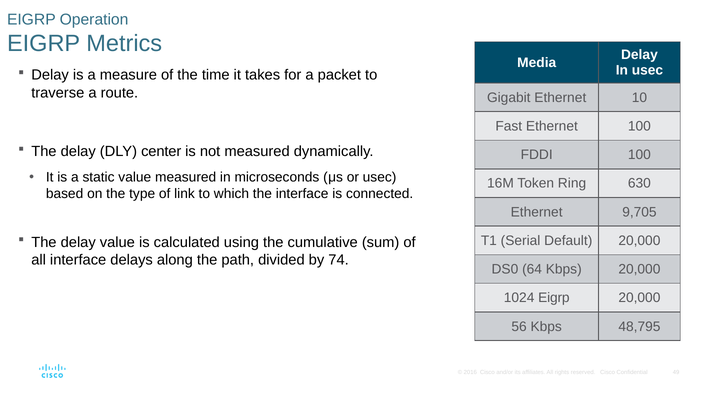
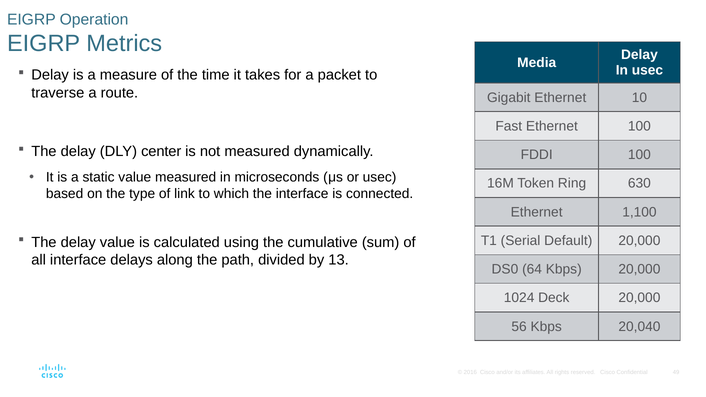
9,705: 9,705 -> 1,100 (639, 212)
74: 74 -> 13 (339, 260)
1024 Eigrp: Eigrp -> Deck (554, 298)
48,795: 48,795 -> 20,040 (639, 327)
